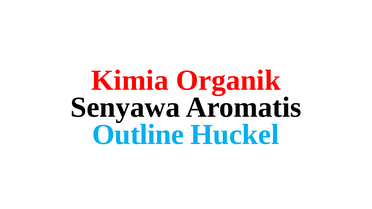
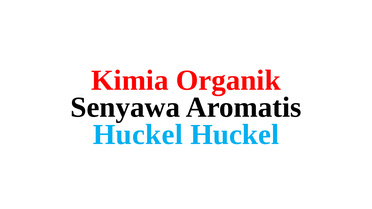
Outline: Outline -> Huckel (138, 135)
